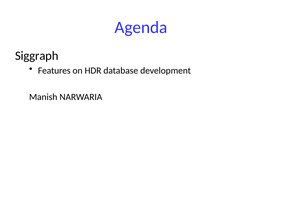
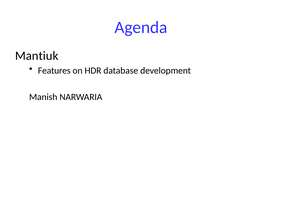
Siggraph: Siggraph -> Mantiuk (37, 56)
